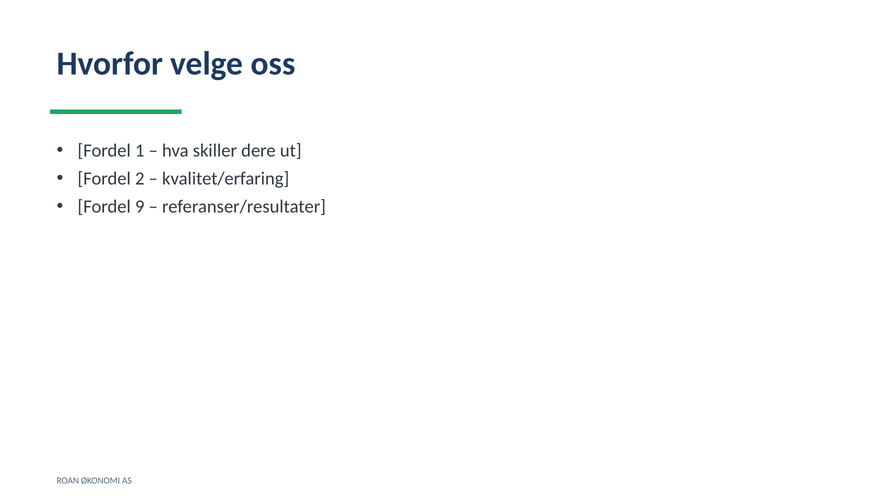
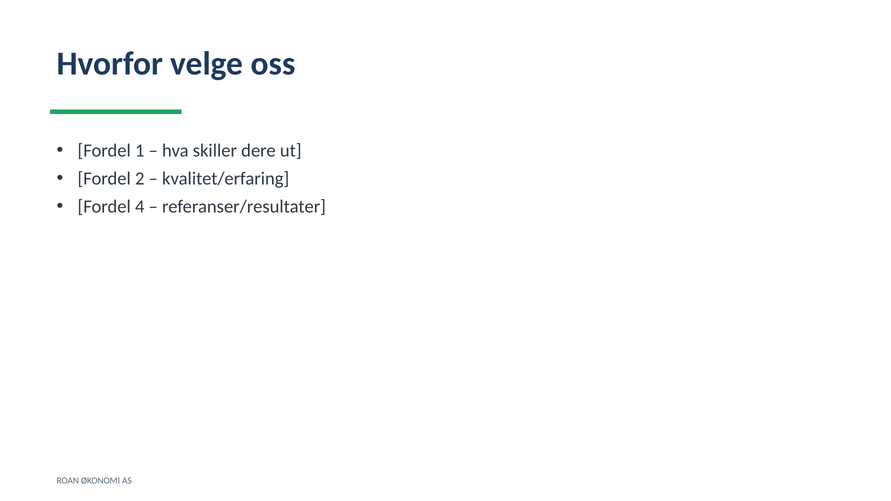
9: 9 -> 4 (140, 207)
